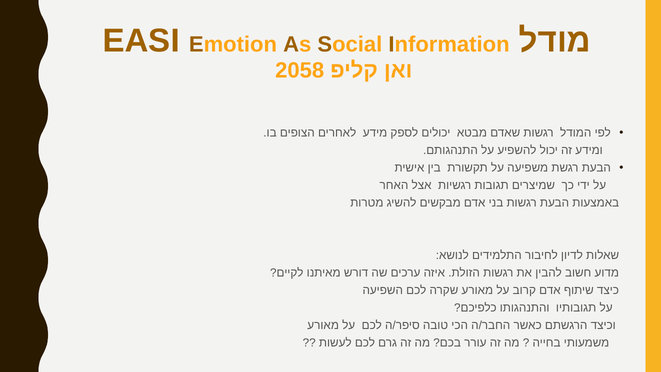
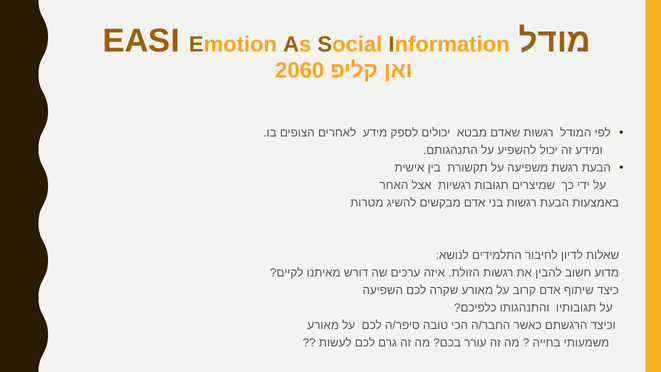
2058: 2058 -> 2060 (300, 71)
